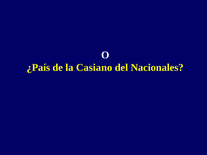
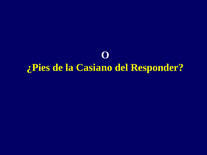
¿País: ¿País -> ¿Pies (38, 68)
Nacionales: Nacionales -> Responder (157, 68)
